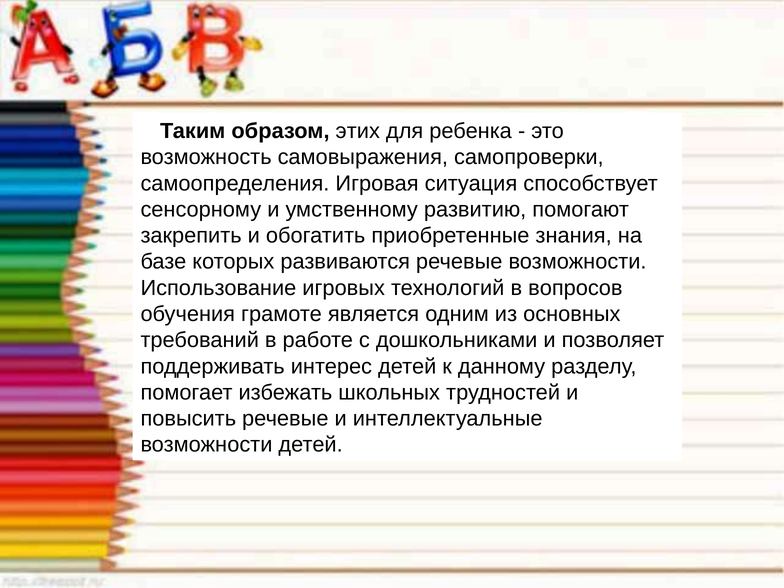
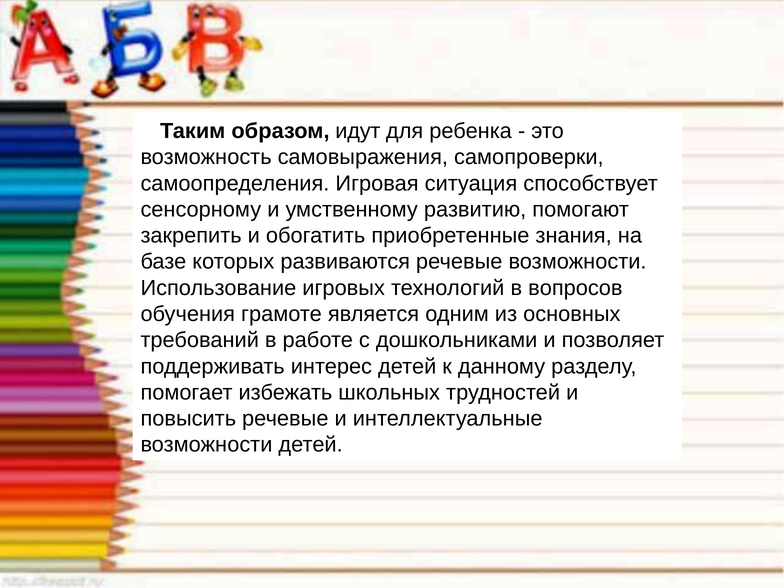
этих: этих -> идут (358, 131)
